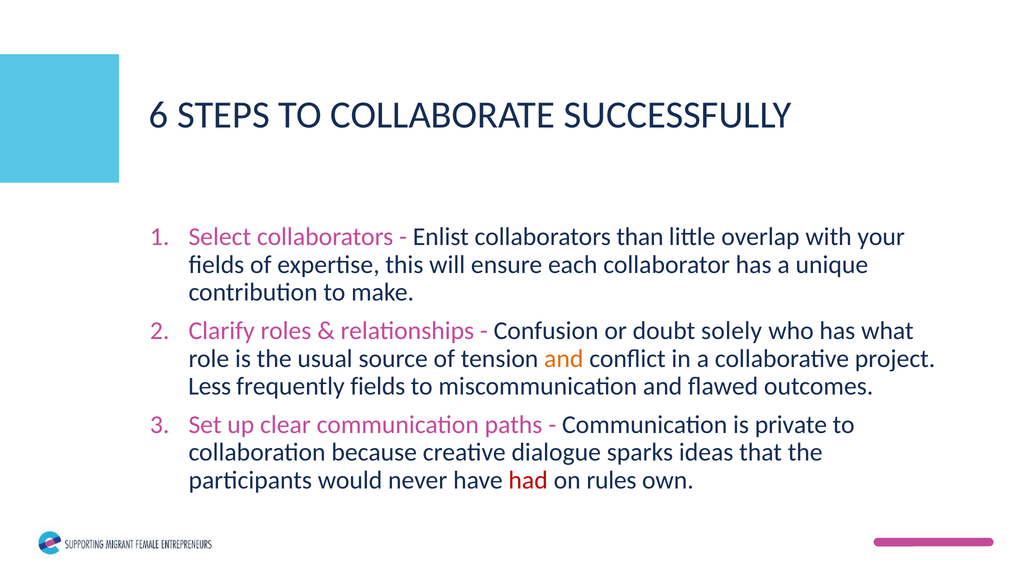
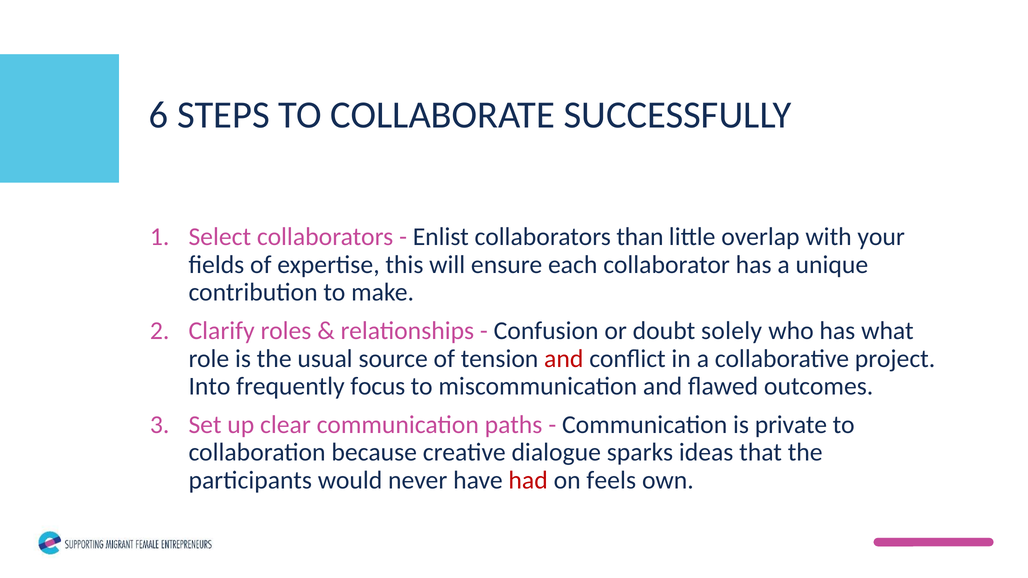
and colour: orange -> red (564, 359)
Less: Less -> Into (209, 386)
frequently fields: fields -> focus (378, 386)
rules: rules -> feels (611, 480)
